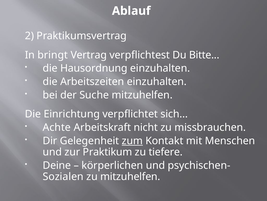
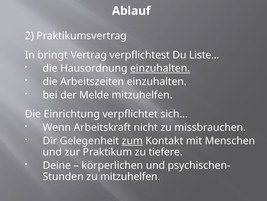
Bitte: Bitte -> Liste (204, 55)
einzuhalten underline: none -> present (160, 68)
Suche: Suche -> Melde (94, 95)
Achte: Achte -> Wenn (57, 127)
Sozialen: Sozialen -> Stunden (63, 176)
